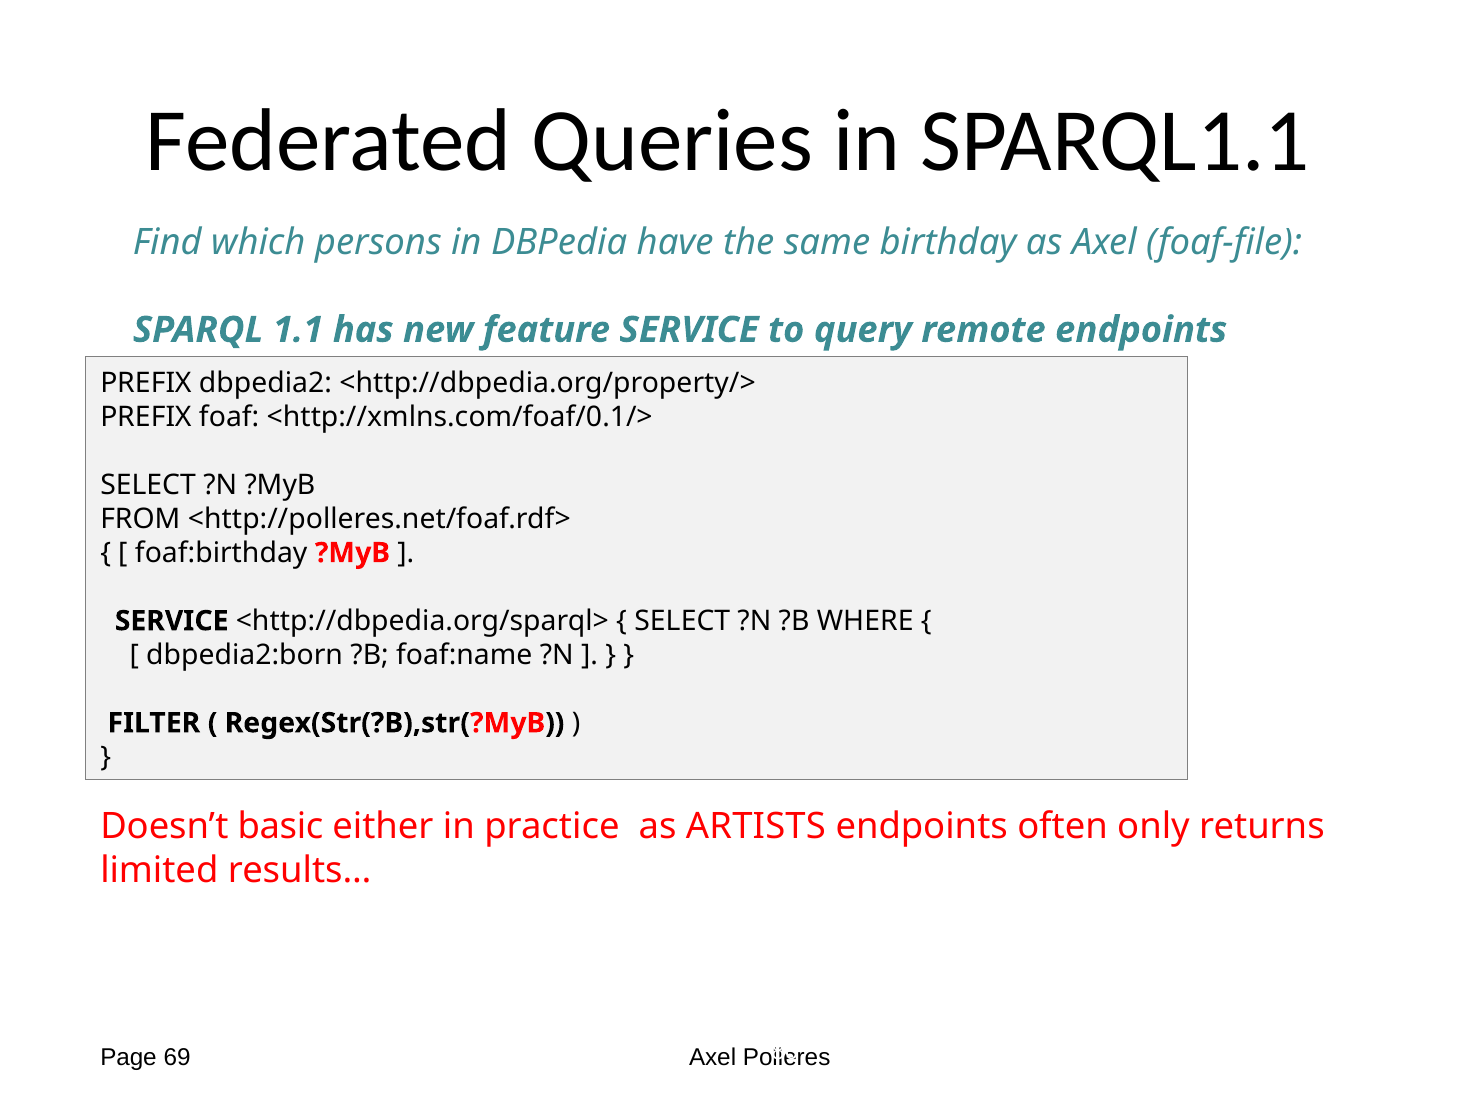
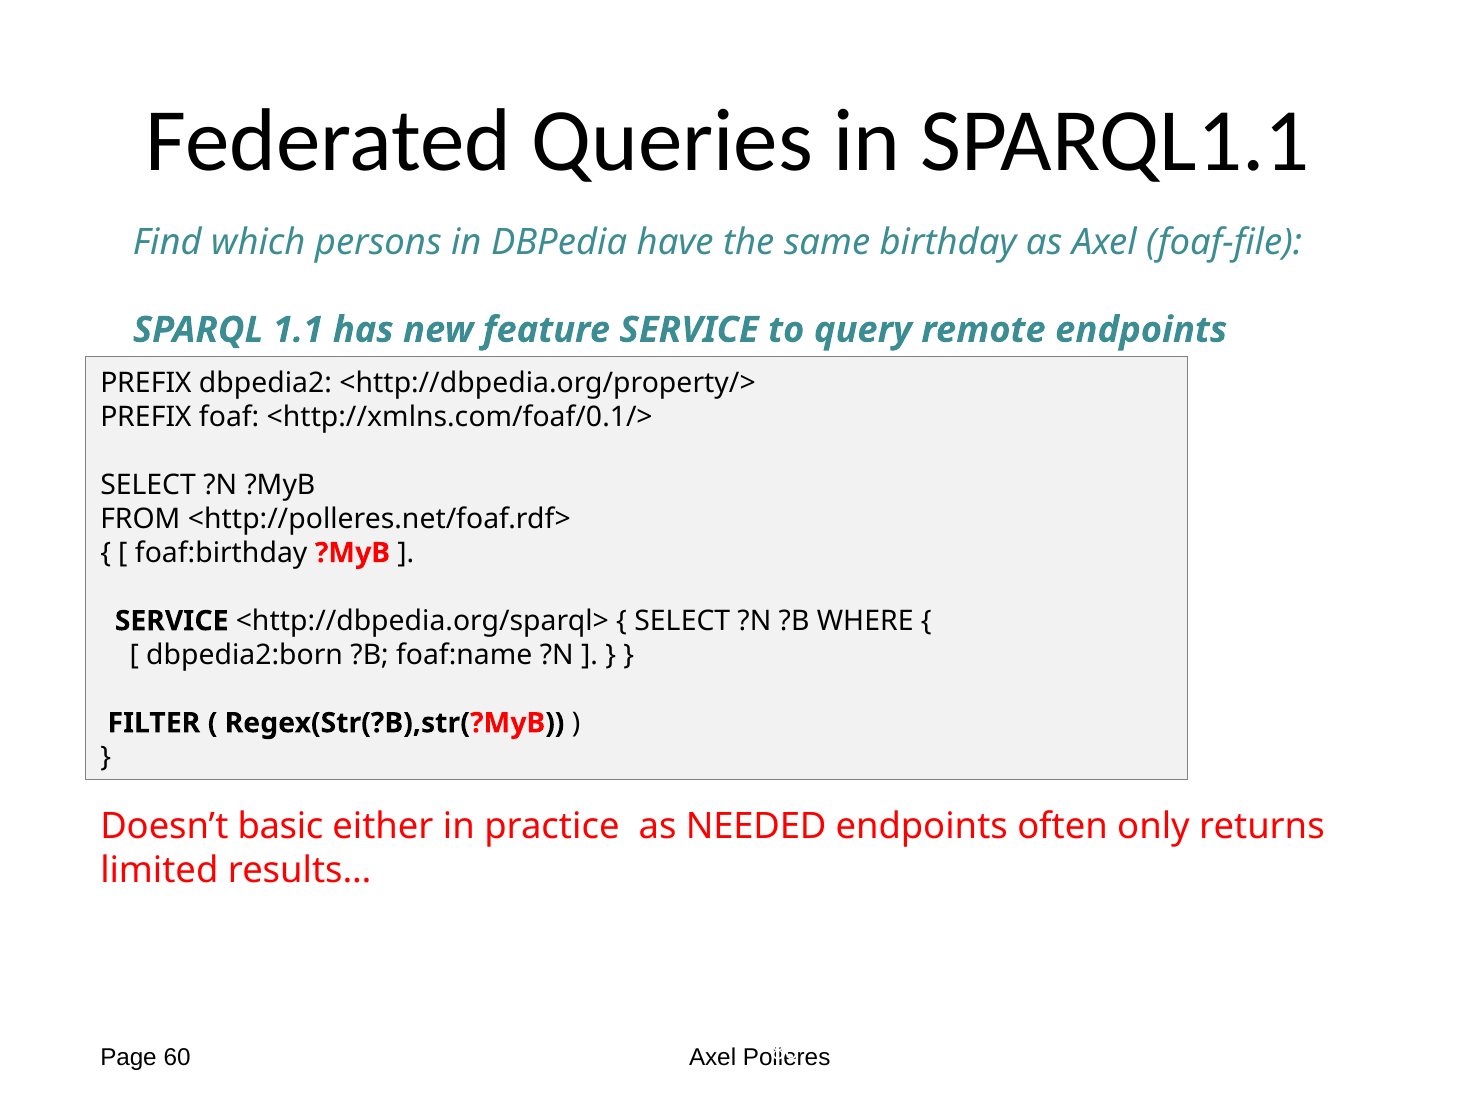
ARTISTS: ARTISTS -> NEEDED (756, 827)
69: 69 -> 60 (177, 1057)
